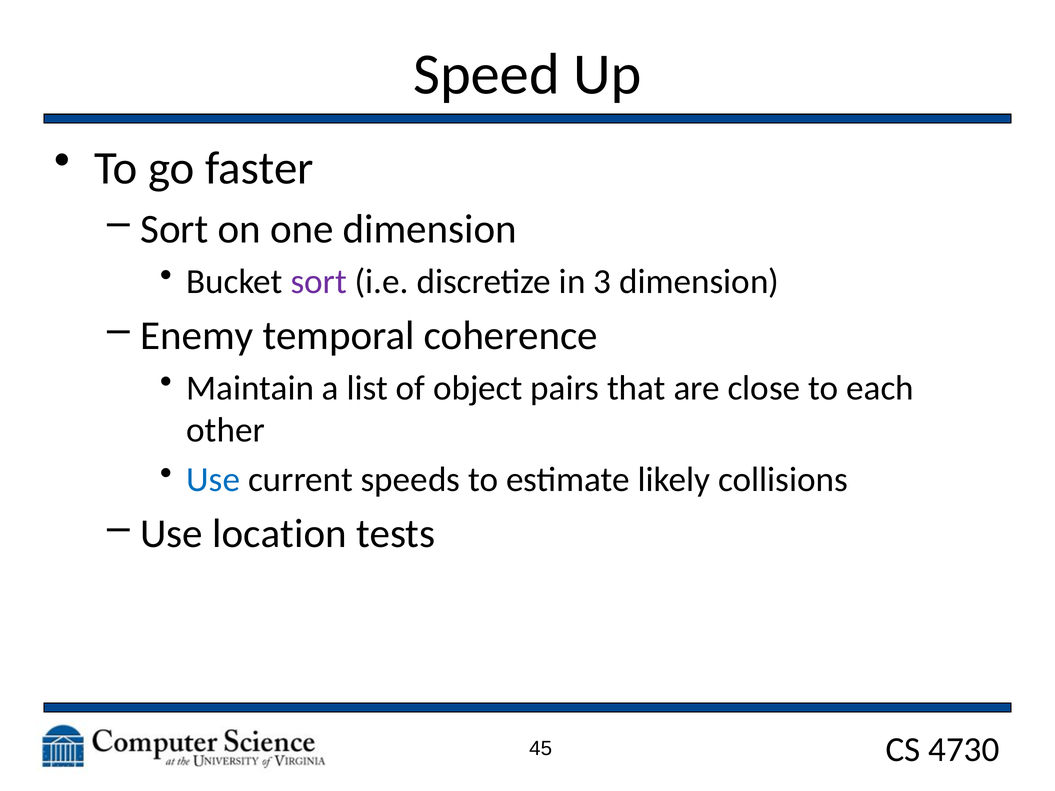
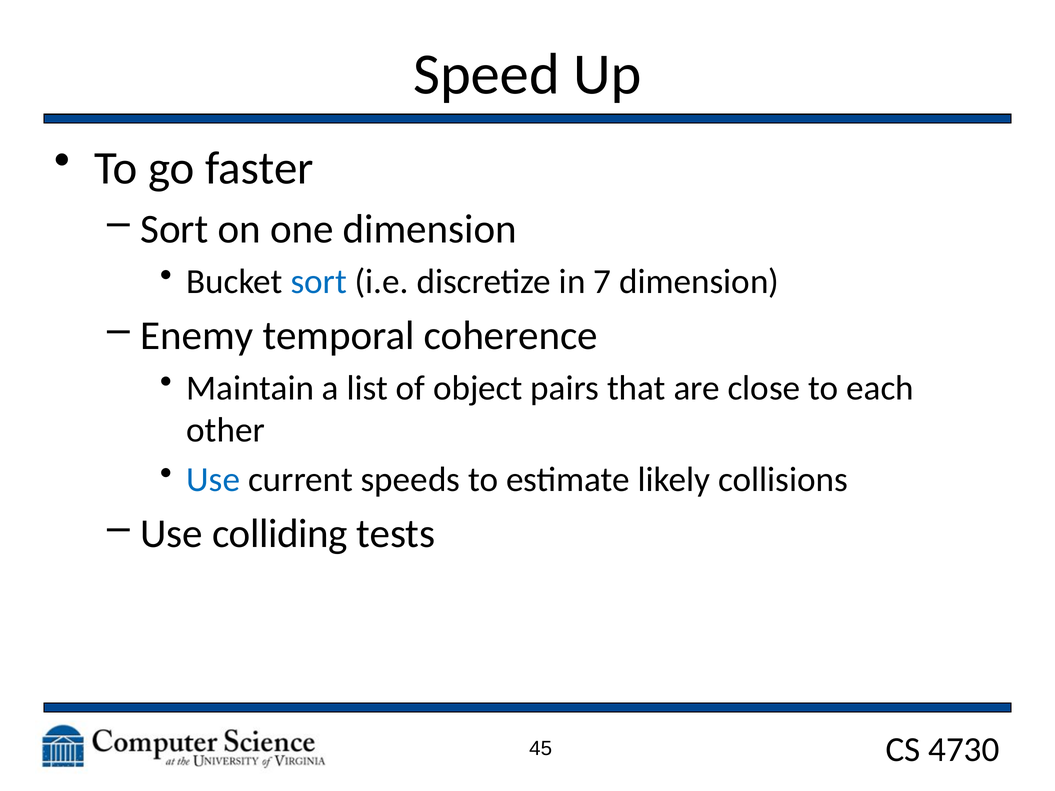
sort colour: purple -> blue (319, 282)
3: 3 -> 7 (602, 282)
location: location -> colliding (280, 534)
